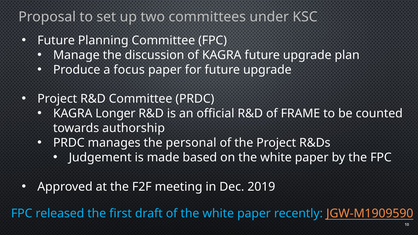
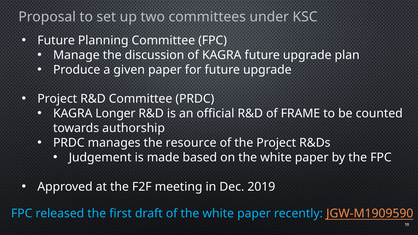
focus: focus -> given (129, 70)
personal: personal -> resource (191, 143)
